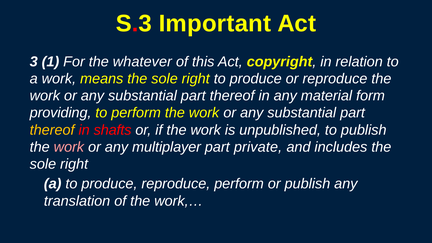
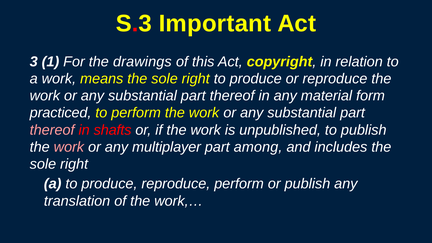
whatever: whatever -> drawings (142, 62)
providing: providing -> practiced (61, 113)
thereof colour: yellow -> pink (52, 130)
private: private -> among (258, 147)
